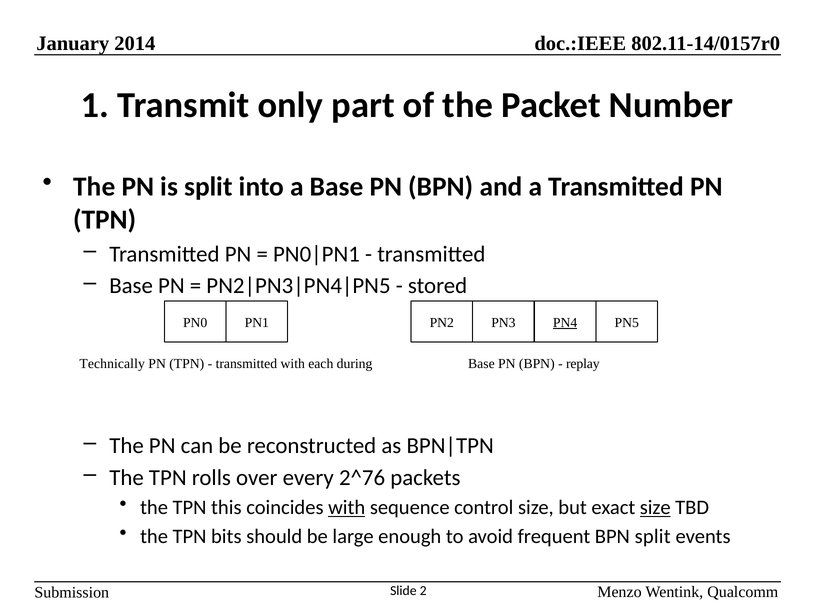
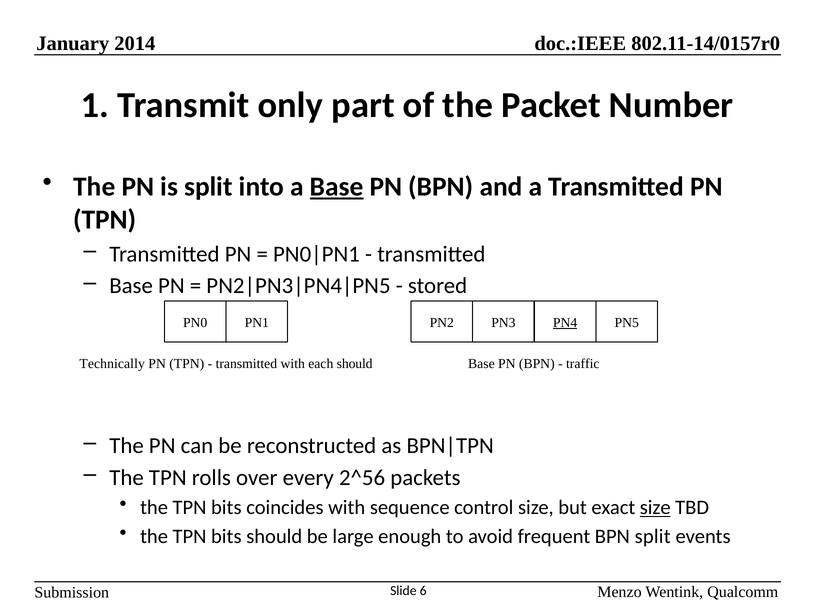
Base underline: none -> present (337, 187)
each during: during -> should (355, 364)
replay: replay -> traffic (583, 364)
2^76: 2^76 -> 2^56 (362, 478)
this: this -> bits (226, 508)
with underline: present -> none (347, 508)
2: 2 -> 6 (423, 591)
